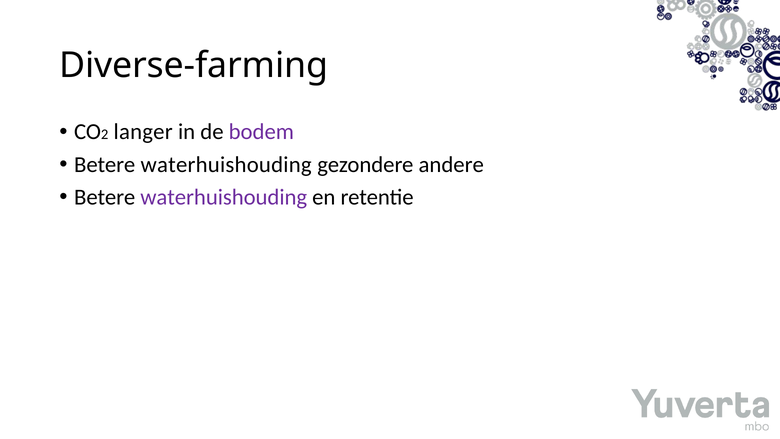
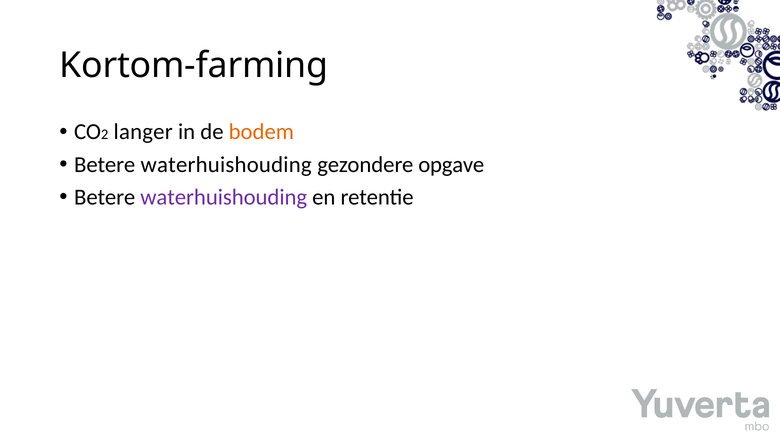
Diverse-farming: Diverse-farming -> Kortom-farming (194, 66)
bodem colour: purple -> orange (261, 132)
andere: andere -> opgave (451, 164)
